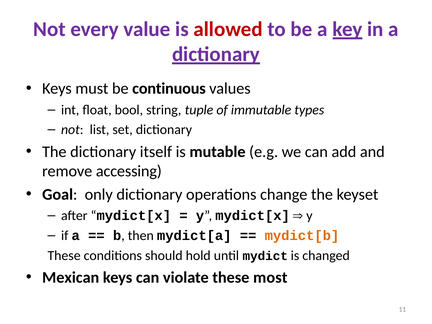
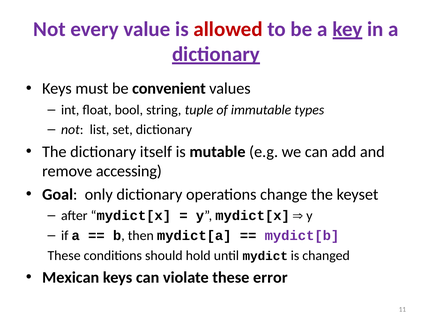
continuous: continuous -> convenient (169, 89)
mydict[b colour: orange -> purple (302, 236)
most: most -> error (270, 278)
